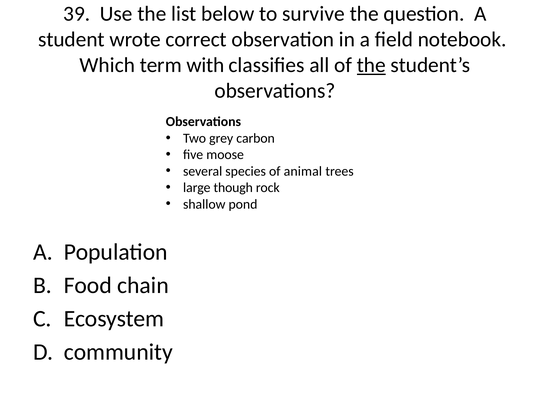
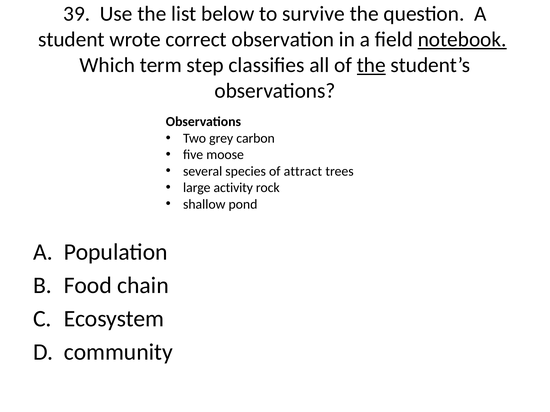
notebook underline: none -> present (462, 40)
with: with -> step (205, 65)
animal: animal -> attract (303, 171)
though: though -> activity (233, 188)
